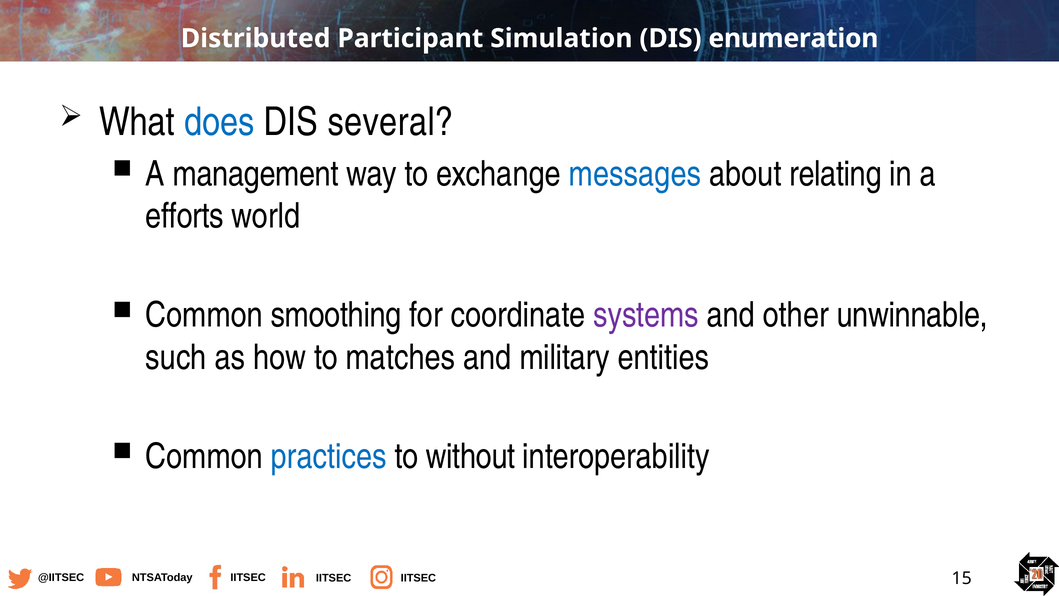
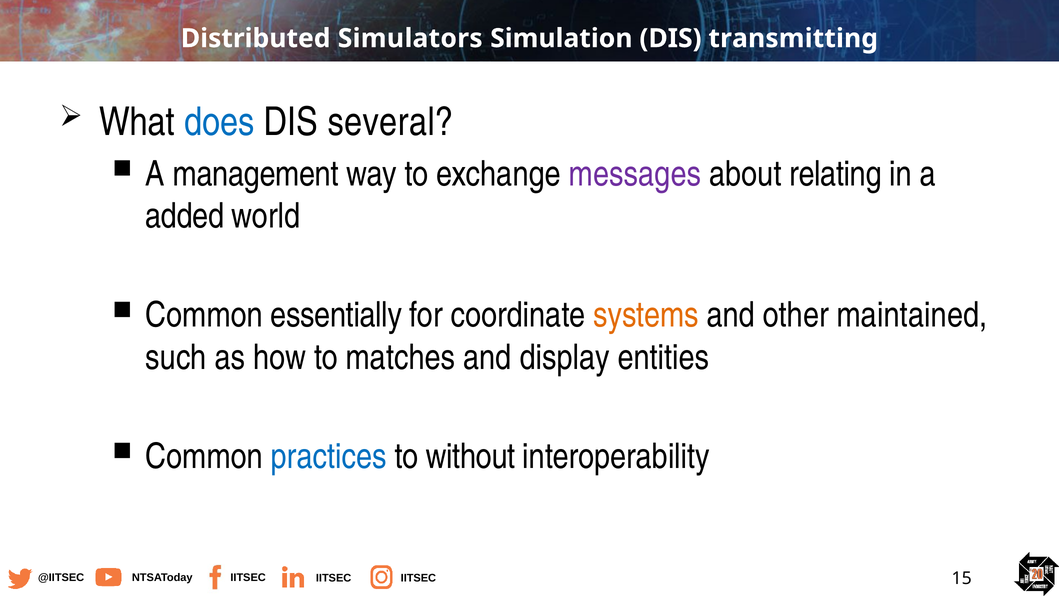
Participant: Participant -> Simulators (410, 38)
enumeration: enumeration -> transmitting (793, 38)
messages colour: blue -> purple (635, 174)
efforts: efforts -> added (185, 216)
smoothing: smoothing -> essentially (336, 315)
systems colour: purple -> orange (646, 315)
unwinnable: unwinnable -> maintained (912, 315)
military: military -> display (565, 357)
